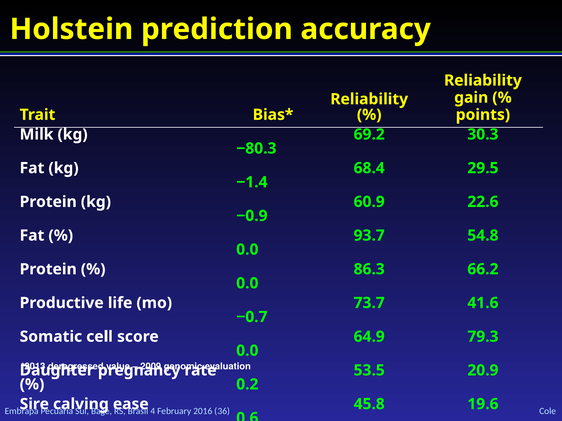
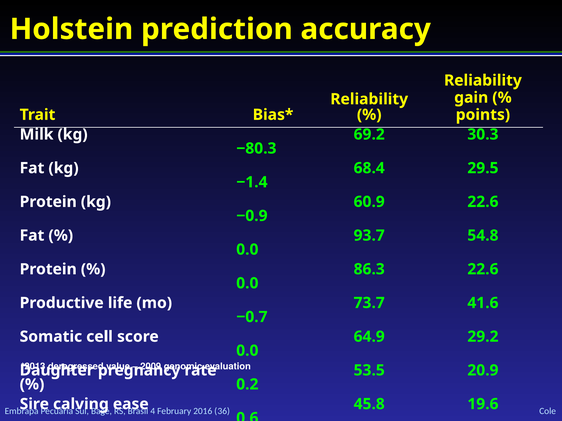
86.3 66.2: 66.2 -> 22.6 (483, 269)
79.3: 79.3 -> 29.2 (483, 337)
